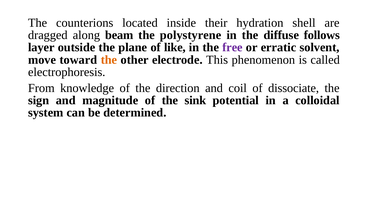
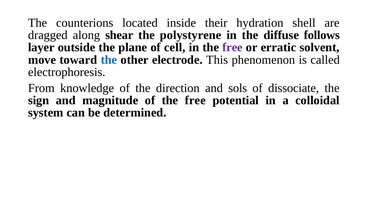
beam: beam -> shear (119, 35)
like: like -> cell (175, 47)
the colour: orange -> blue (109, 60)
coil: coil -> sols (238, 88)
of the sink: sink -> free (195, 100)
